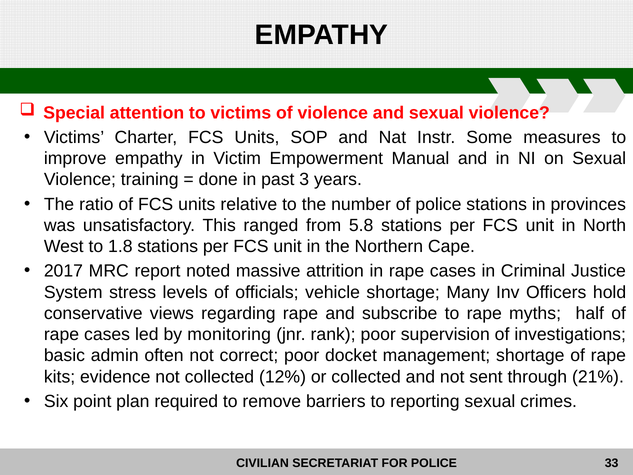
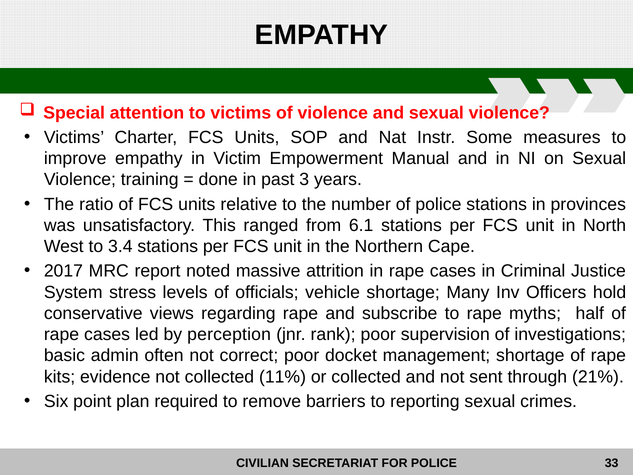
5.8: 5.8 -> 6.1 (361, 225)
1.8: 1.8 -> 3.4 (120, 246)
monitoring: monitoring -> perception (229, 334)
12%: 12% -> 11% (283, 377)
